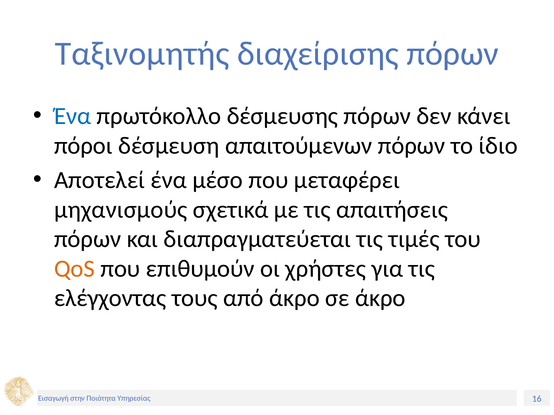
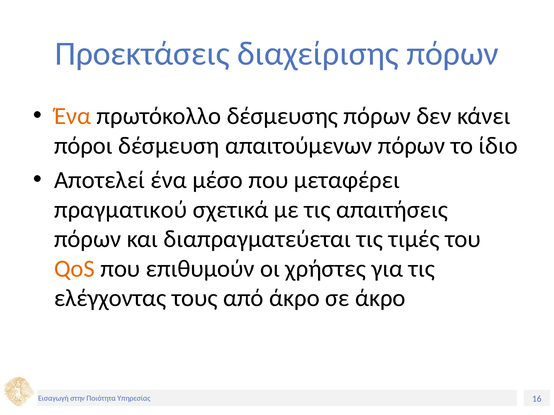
Ταξινομητής: Ταξινομητής -> Προεκτάσεις (142, 54)
Ένα colour: blue -> orange (73, 116)
μηχανισμούς: μηχανισμούς -> πραγματικού (121, 210)
